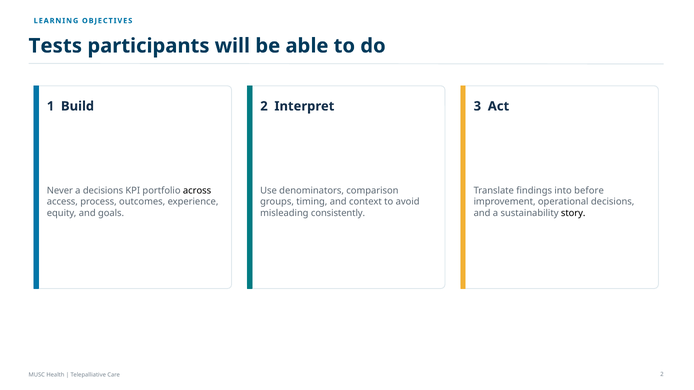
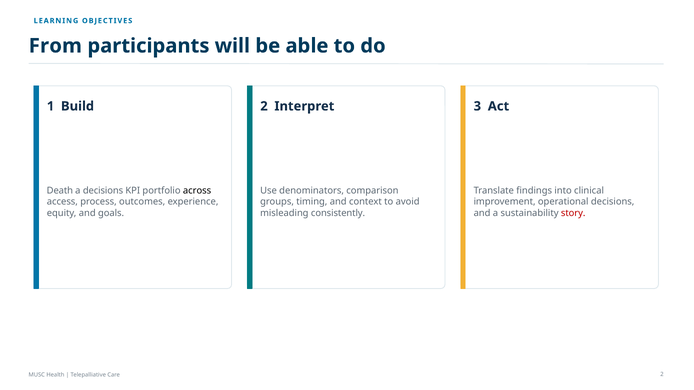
Tests: Tests -> From (55, 46)
Never: Never -> Death (60, 191)
before: before -> clinical (589, 191)
story colour: black -> red (573, 213)
